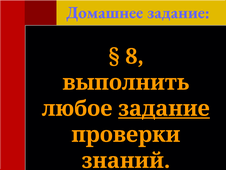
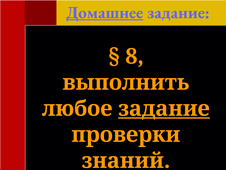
Домашнее underline: none -> present (105, 12)
